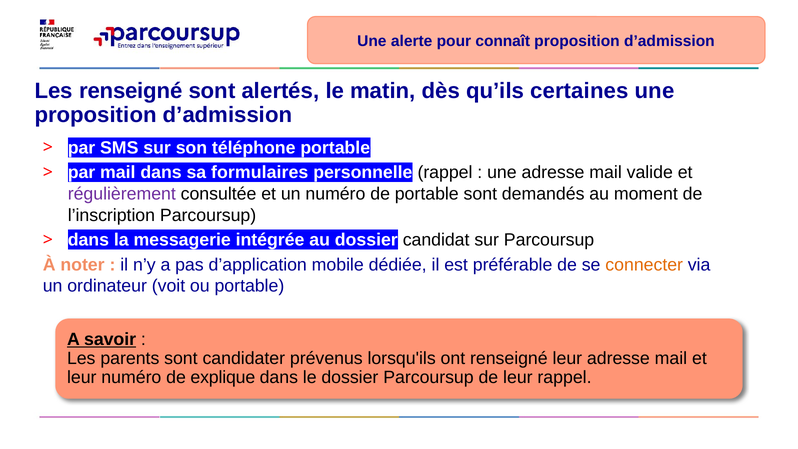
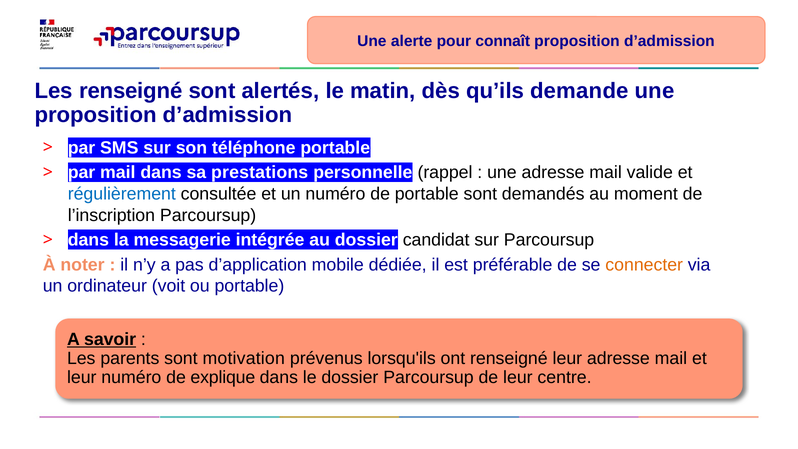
certaines: certaines -> demande (579, 91)
formulaires: formulaires -> prestations (260, 173)
régulièrement colour: purple -> blue (122, 194)
candidater: candidater -> motivation (244, 358)
leur rappel: rappel -> centre (565, 378)
